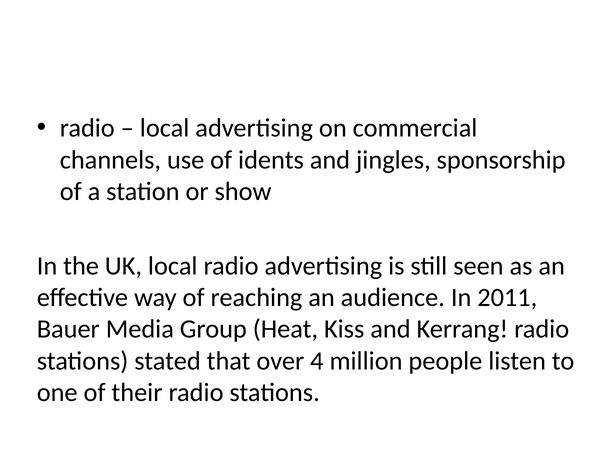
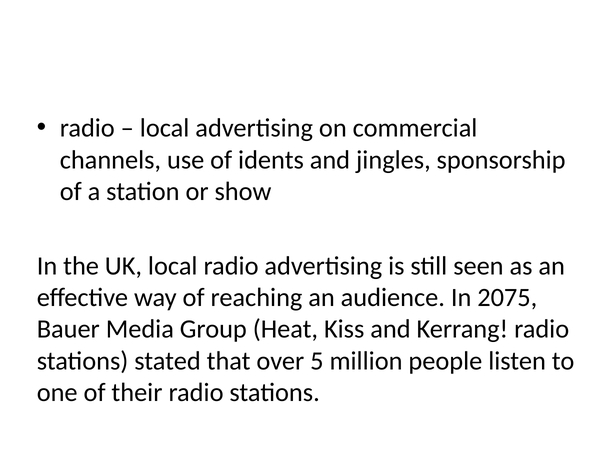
2011: 2011 -> 2075 (507, 297)
4: 4 -> 5 (317, 361)
